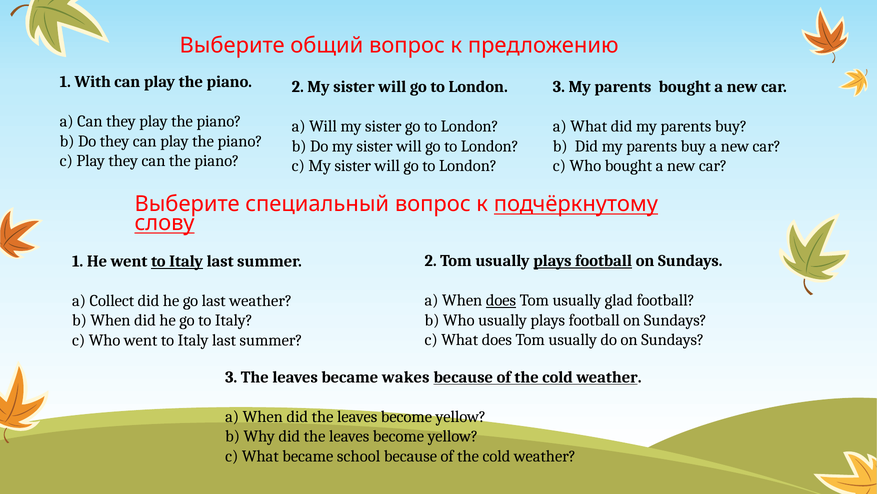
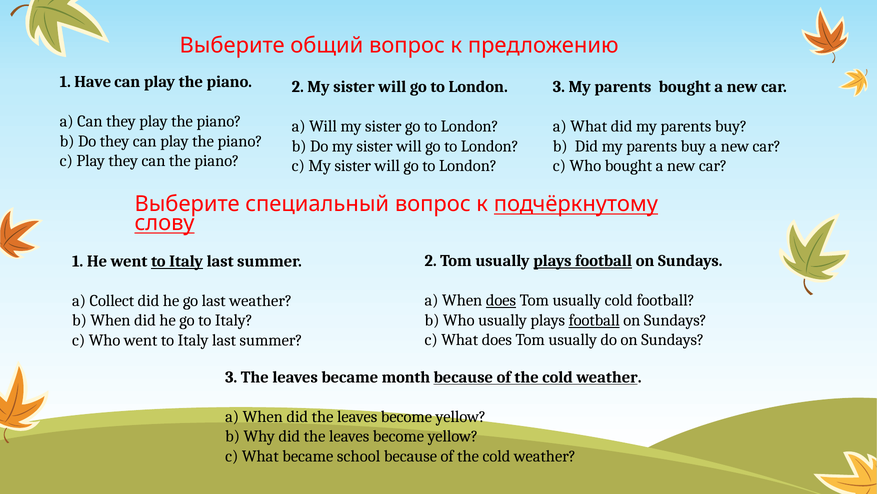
With: With -> Have (93, 82)
usually glad: glad -> cold (619, 300)
football underline: none -> present (594, 320)
wakes: wakes -> month (406, 377)
